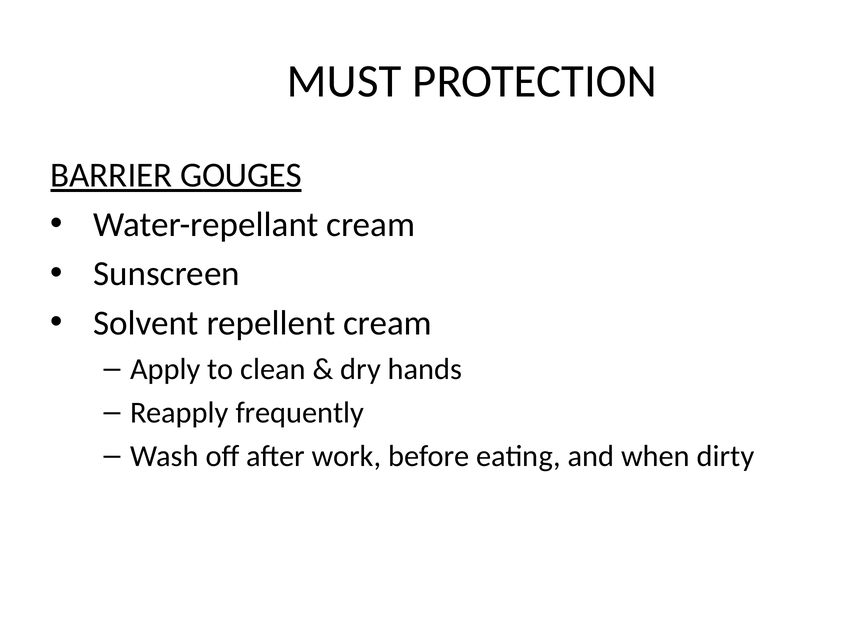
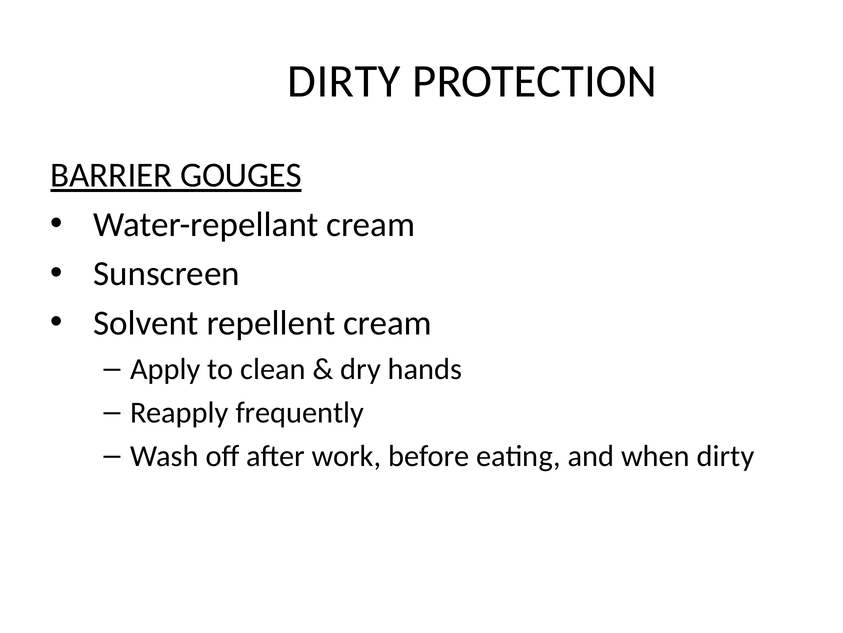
MUST: MUST -> DIRTY (344, 81)
